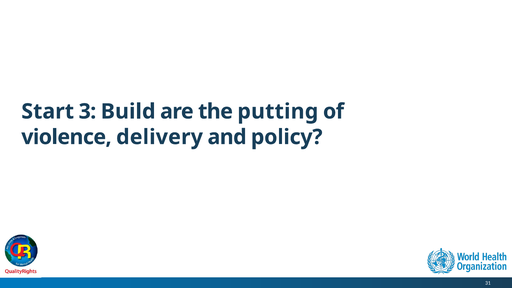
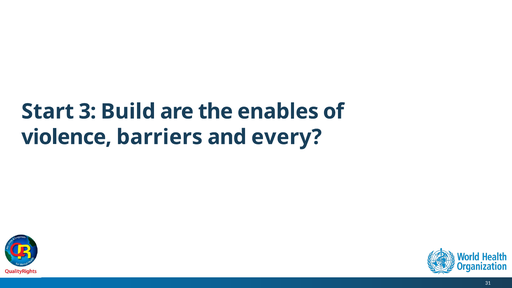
putting: putting -> enables (278, 111)
delivery: delivery -> barriers (159, 137)
policy: policy -> every (286, 137)
